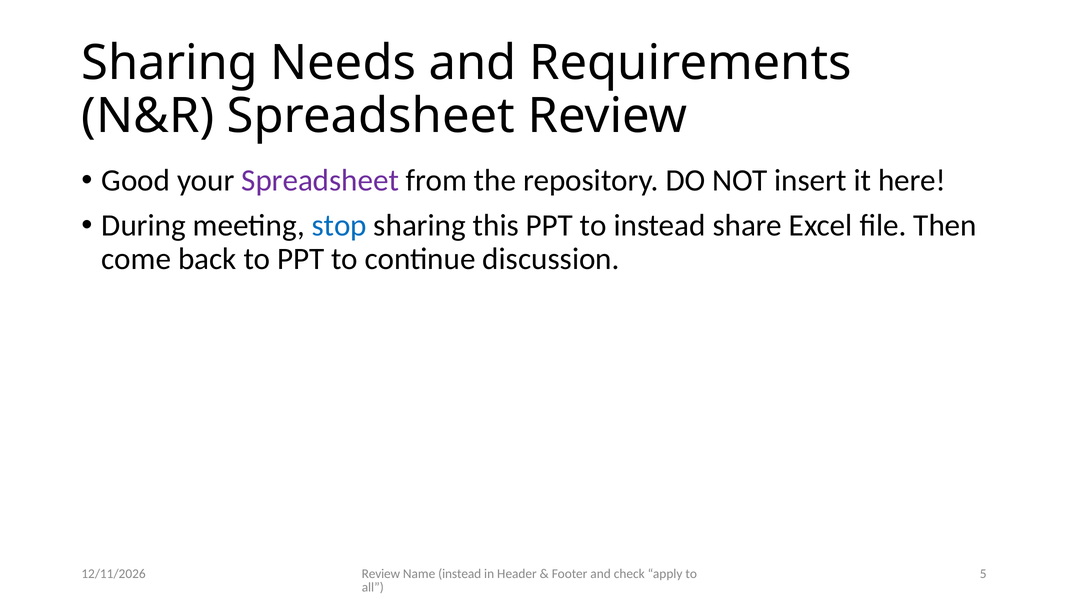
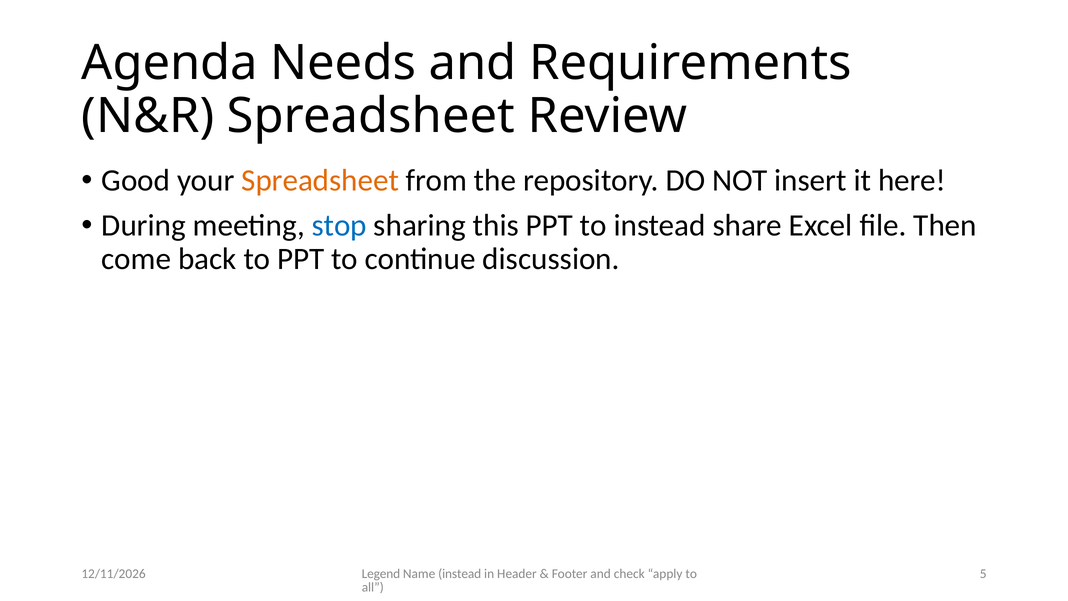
Sharing: Sharing -> Agenda (170, 63)
Spreadsheet colour: purple -> orange (320, 181)
Review: Review -> Legend (381, 574)
